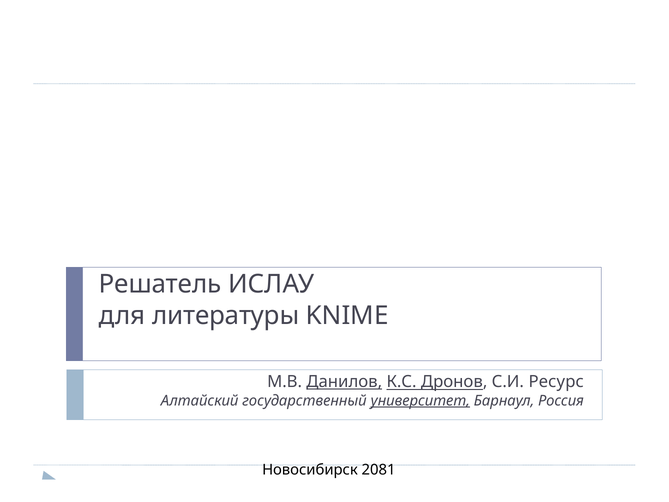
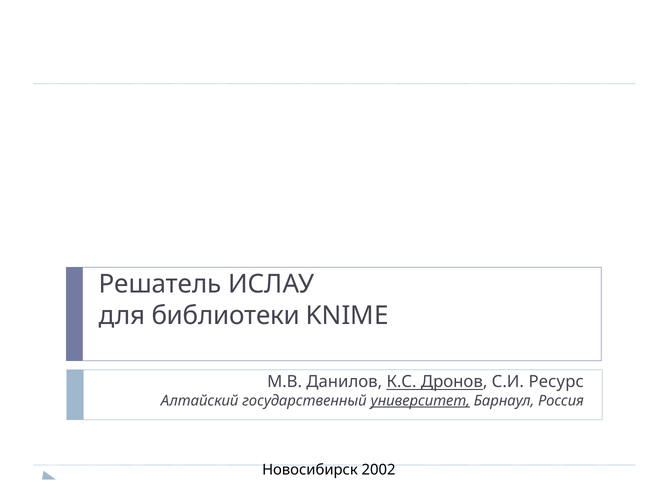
литературы: литературы -> библиотеки (226, 315)
Данилов underline: present -> none (344, 382)
2081: 2081 -> 2002 (379, 470)
